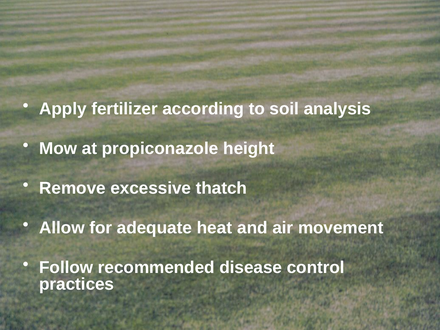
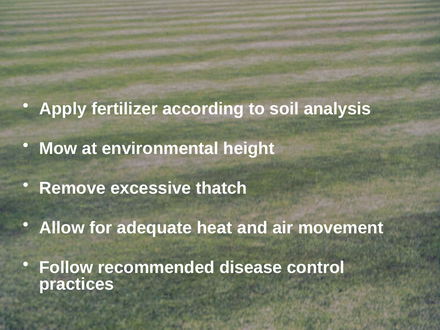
propiconazole: propiconazole -> environmental (160, 148)
